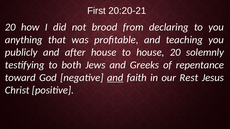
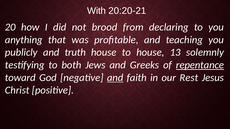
First: First -> With (97, 11)
after: after -> truth (75, 53)
house 20: 20 -> 13 (175, 53)
repentance underline: none -> present (200, 65)
